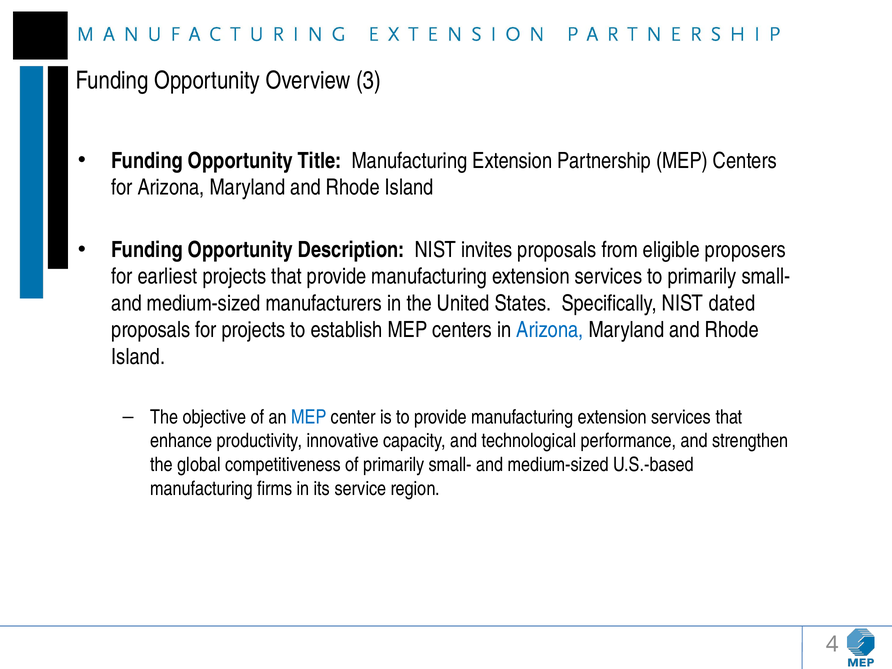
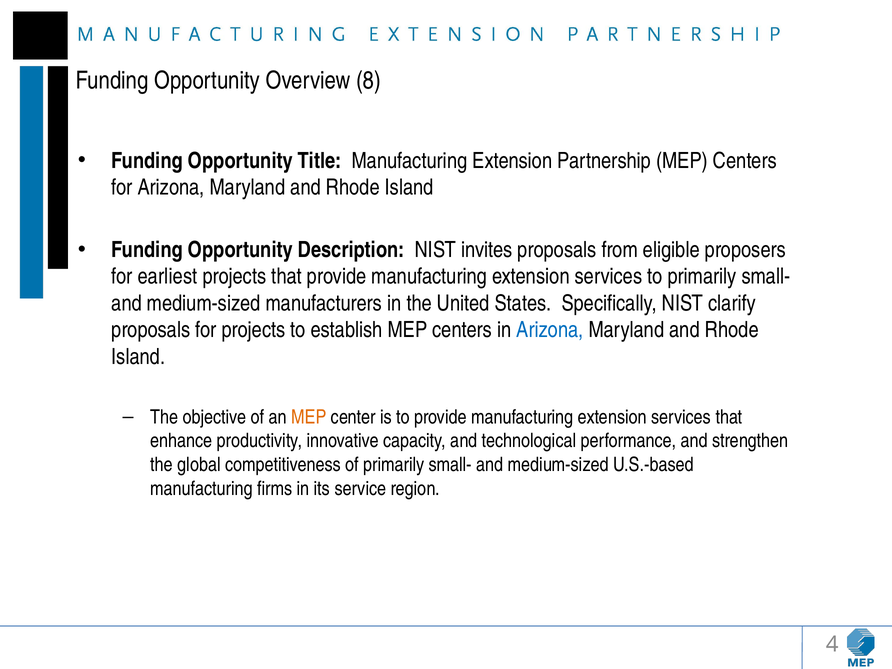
3: 3 -> 8 (369, 80)
dated: dated -> clarify (732, 303)
MEP colour: blue -> orange (309, 417)
